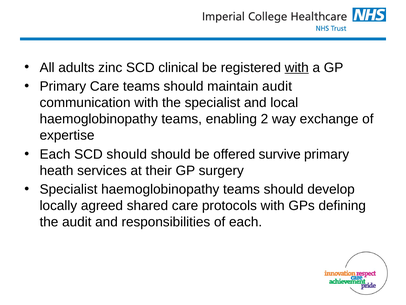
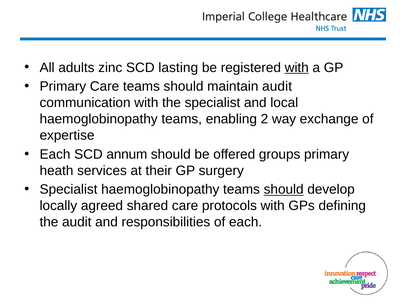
clinical: clinical -> lasting (178, 67)
SCD should: should -> annum (127, 154)
survive: survive -> groups (280, 154)
should underline: none -> present (284, 189)
